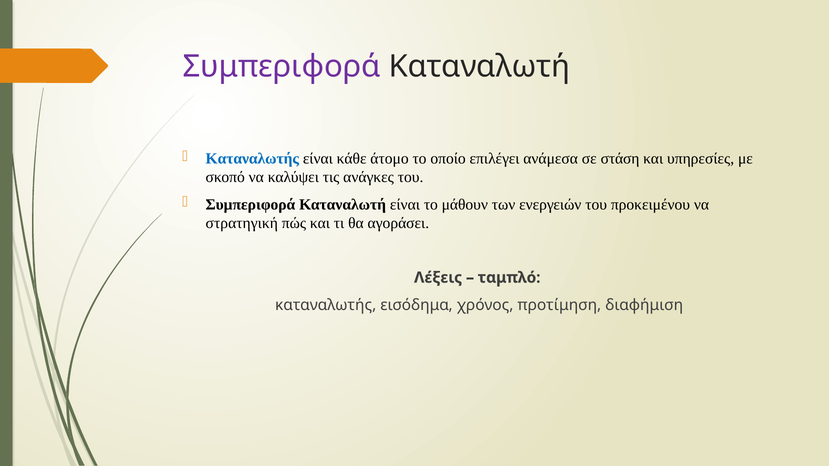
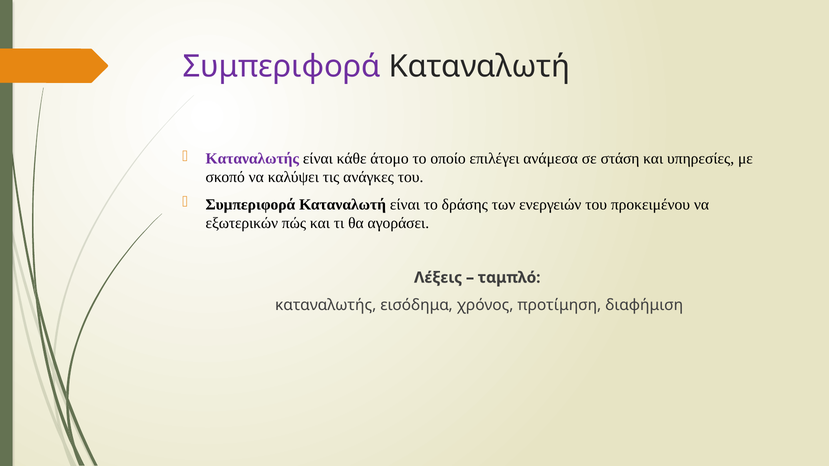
Καταναλωτής colour: blue -> purple (252, 159)
μάθουν: μάθουν -> δράσης (465, 205)
στρατηγική: στρατηγική -> εξωτερικών (242, 223)
